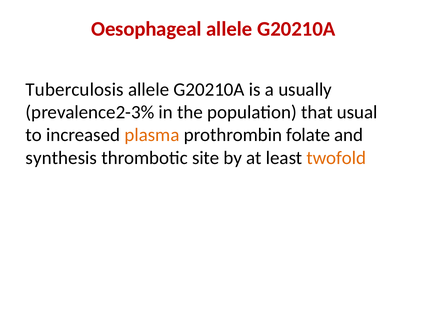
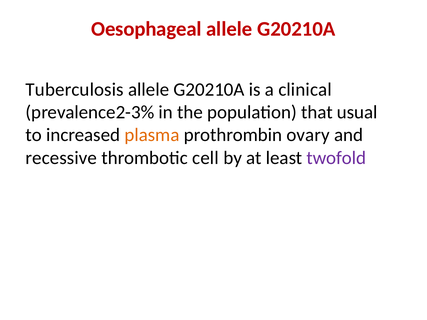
usually: usually -> clinical (305, 90)
folate: folate -> ovary (308, 135)
synthesis: synthesis -> recessive (61, 158)
site: site -> cell (206, 158)
twofold colour: orange -> purple (336, 158)
